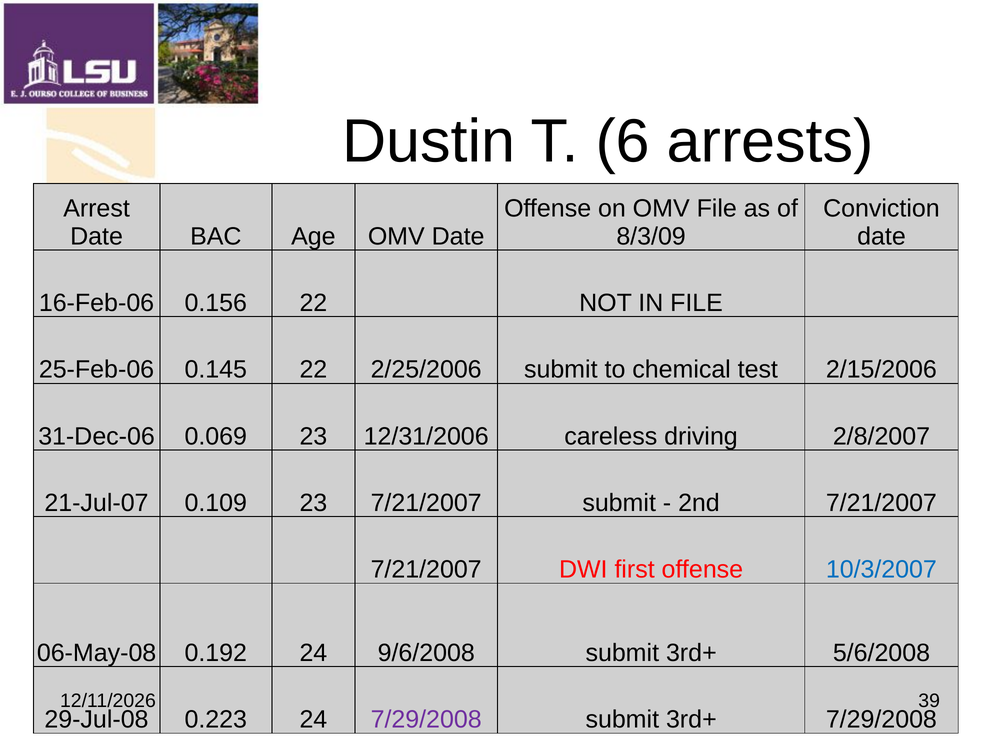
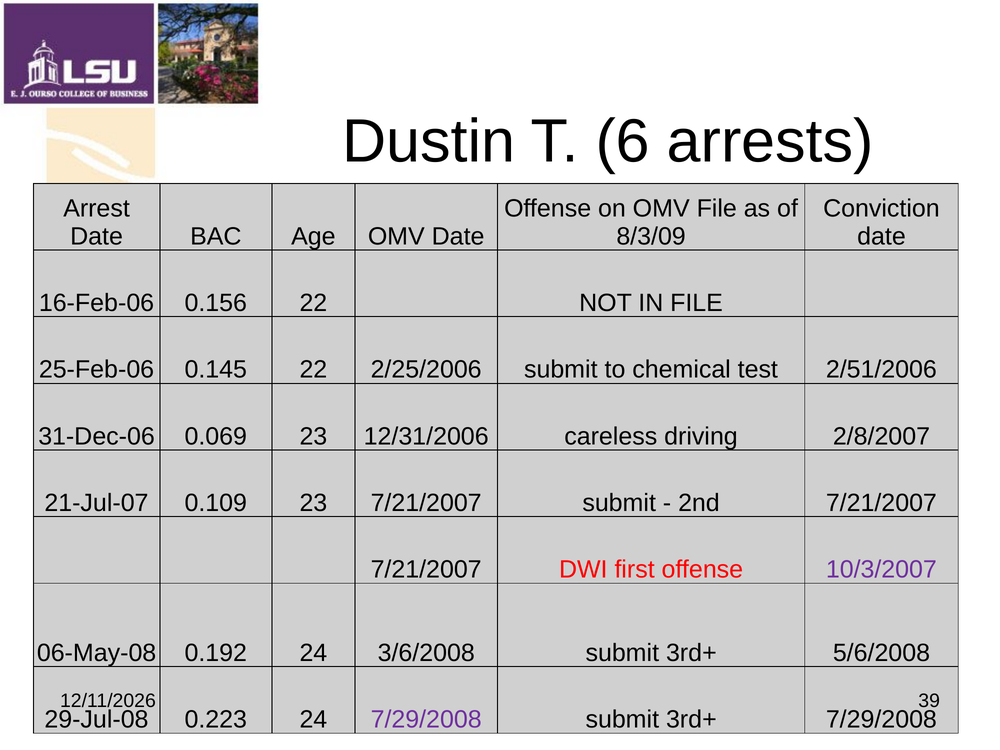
2/15/2006: 2/15/2006 -> 2/51/2006 (881, 370)
10/3/2007 colour: blue -> purple (881, 570)
9/6/2008: 9/6/2008 -> 3/6/2008 (426, 653)
